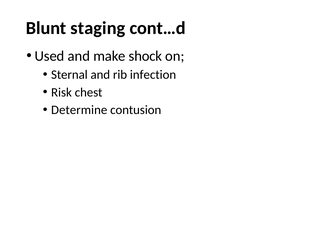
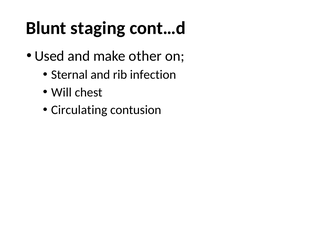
shock: shock -> other (145, 56)
Risk: Risk -> Will (61, 92)
Determine: Determine -> Circulating (79, 110)
